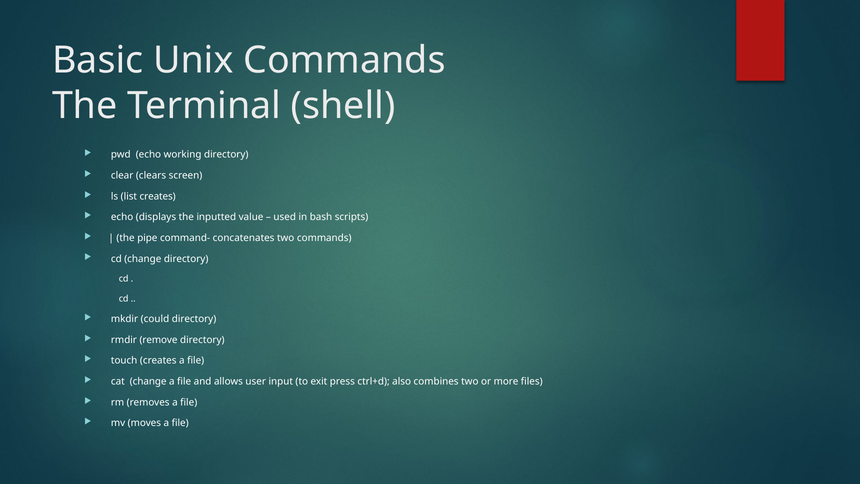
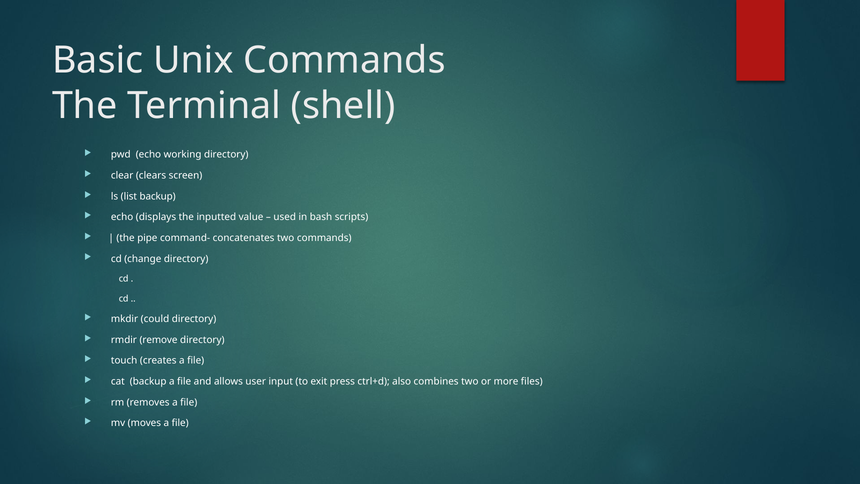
list creates: creates -> backup (158, 196)
cat change: change -> backup (148, 381)
